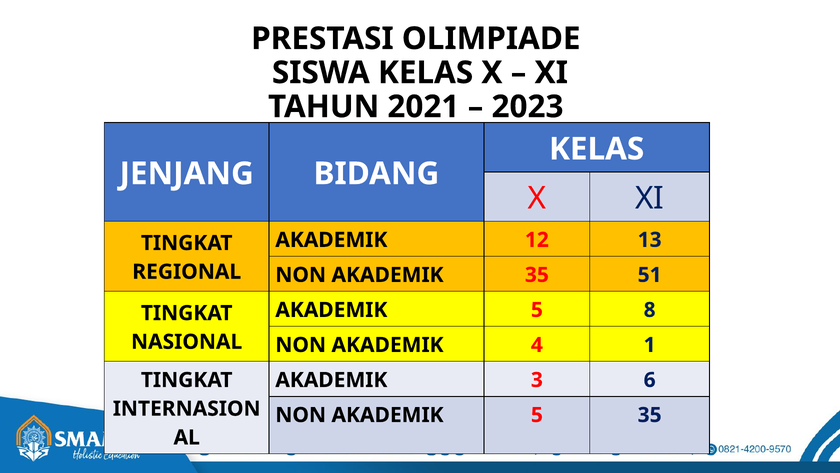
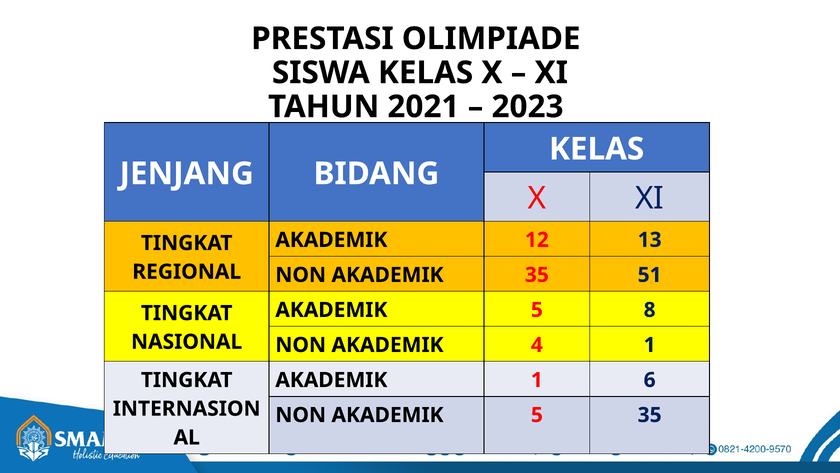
AKADEMIK 3: 3 -> 1 (537, 380)
